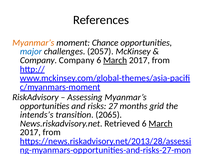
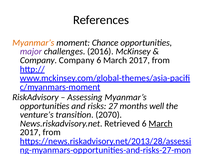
major colour: blue -> purple (31, 51)
2057: 2057 -> 2016 (100, 51)
March underline: present -> none (115, 60)
grid: grid -> well (157, 106)
intends’s: intends’s -> venture’s (37, 115)
2065: 2065 -> 2070 (109, 115)
